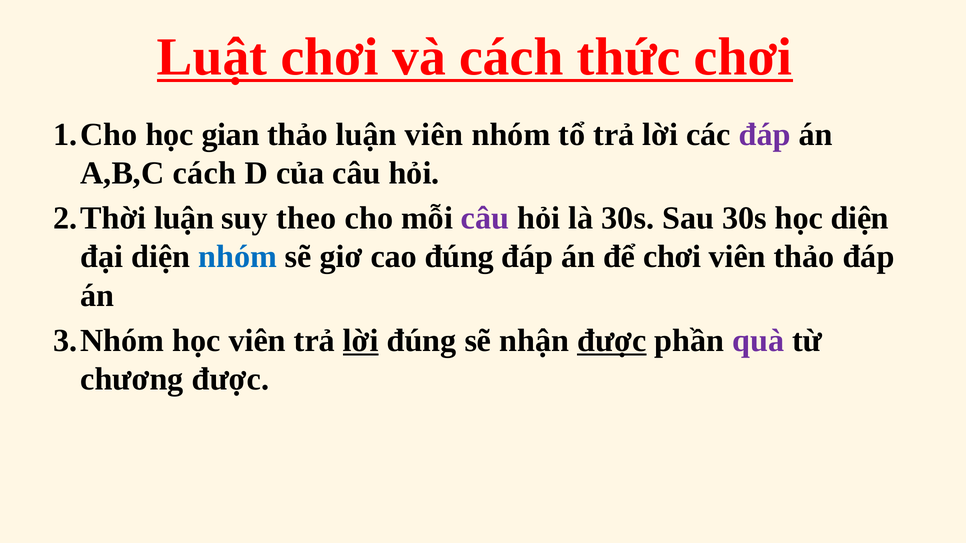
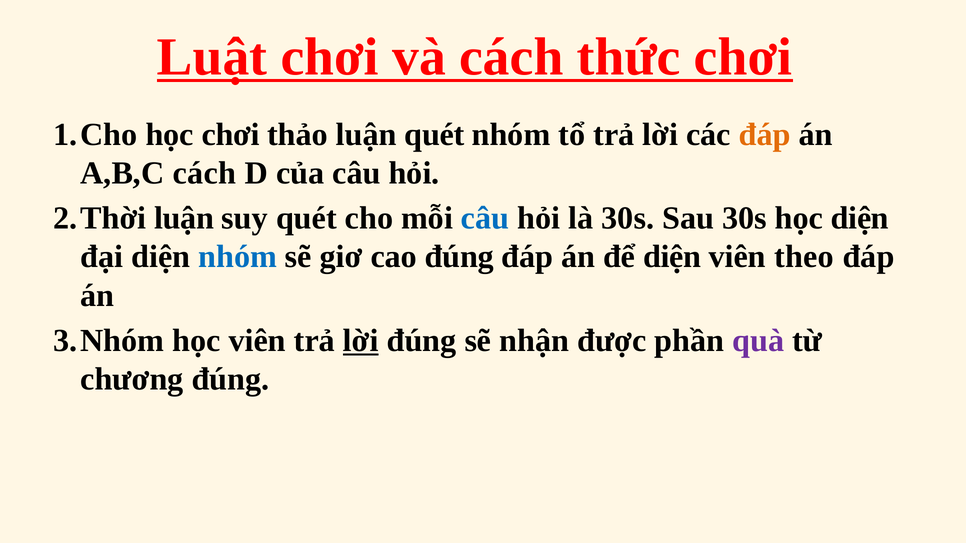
học gian: gian -> chơi (231, 135)
luận viên: viên -> quét (434, 135)
đáp colour: purple -> orange (765, 135)
suy theo: theo -> quét (306, 218)
câu colour: purple -> blue (485, 218)
để chơi: chơi -> diện (672, 257)
viên thảo: thảo -> theo (804, 257)
được underline: present -> none (612, 341)
chương được: được -> đúng (230, 379)
